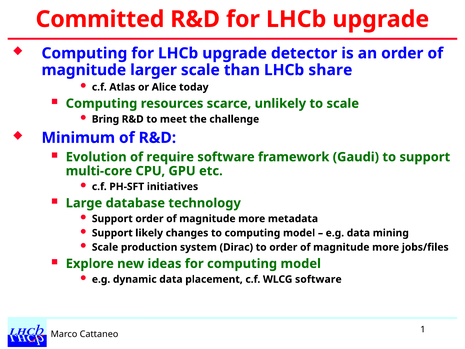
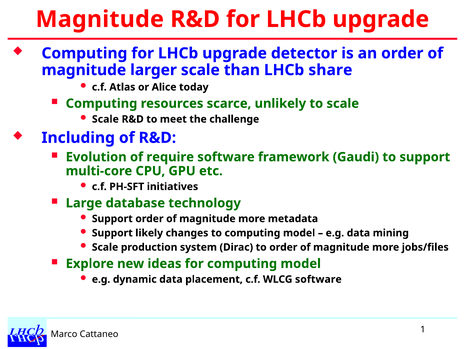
Committed: Committed -> Magnitude (100, 19)
Bring: Bring -> Scale (105, 119)
Minimum: Minimum -> Including (78, 138)
